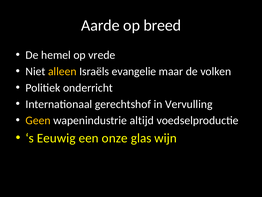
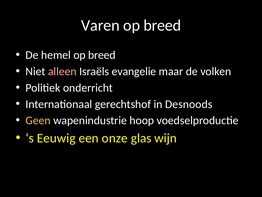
Aarde: Aarde -> Varen (100, 25)
hemel op vrede: vrede -> breed (102, 55)
alleen colour: yellow -> pink (62, 71)
Vervulling: Vervulling -> Desnoods (189, 104)
altijd: altijd -> hoop (142, 120)
